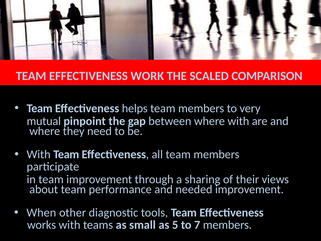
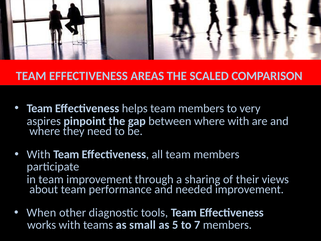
WORK: WORK -> AREAS (147, 76)
mutual: mutual -> aspires (44, 121)
